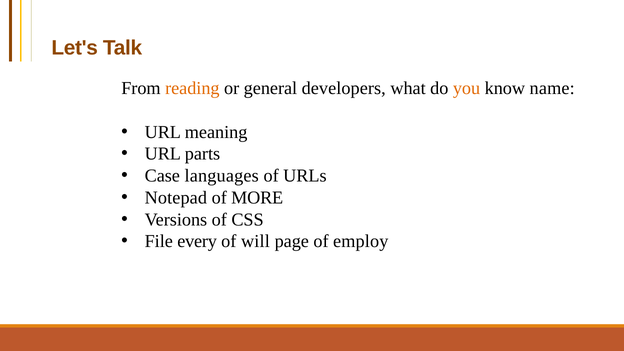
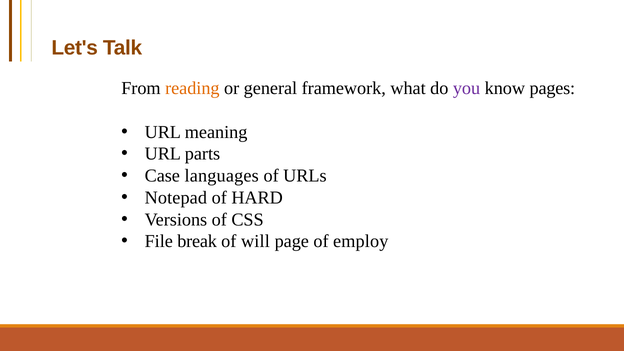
developers: developers -> framework (344, 88)
you colour: orange -> purple (467, 88)
name: name -> pages (552, 88)
MORE: MORE -> HARD (257, 198)
every: every -> break (197, 241)
